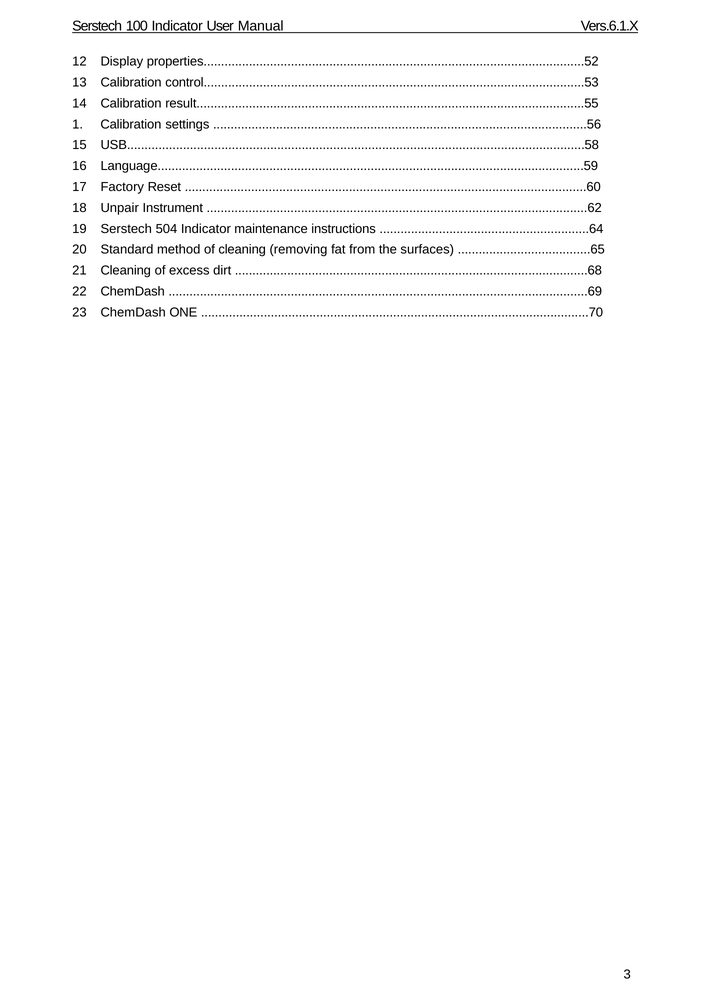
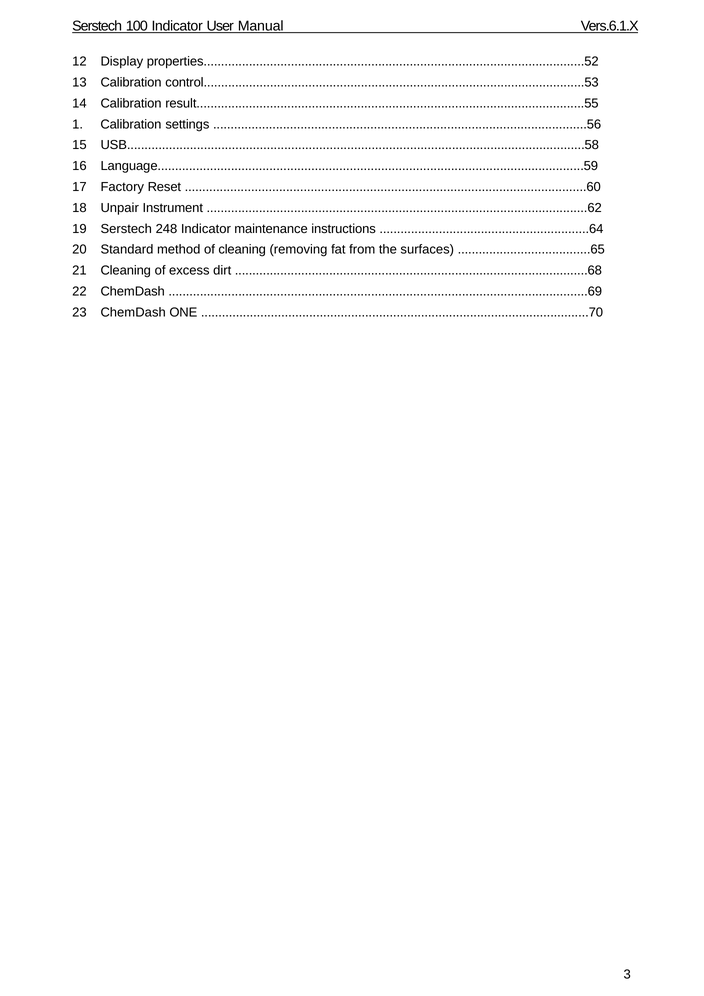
504: 504 -> 248 (166, 229)
